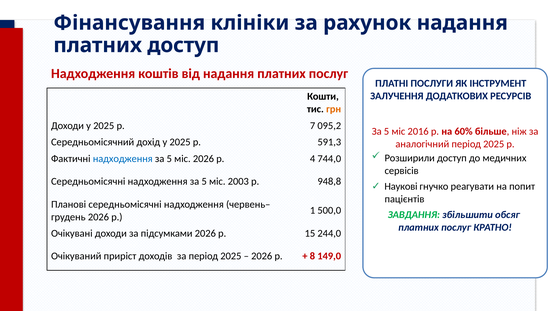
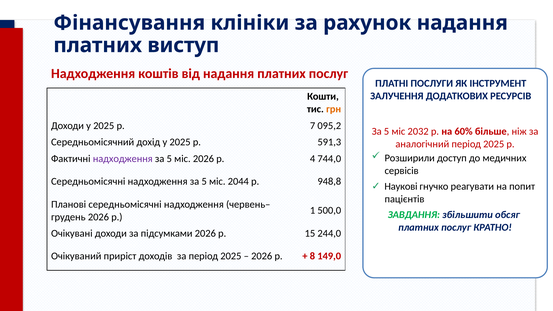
платних доступ: доступ -> виступ (183, 45)
2016: 2016 -> 2032 (418, 132)
надходження colour: blue -> purple (123, 159)
2003: 2003 -> 2044 (238, 182)
